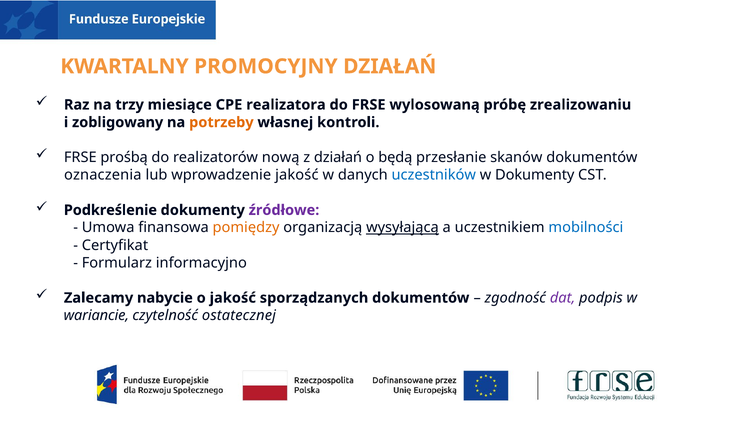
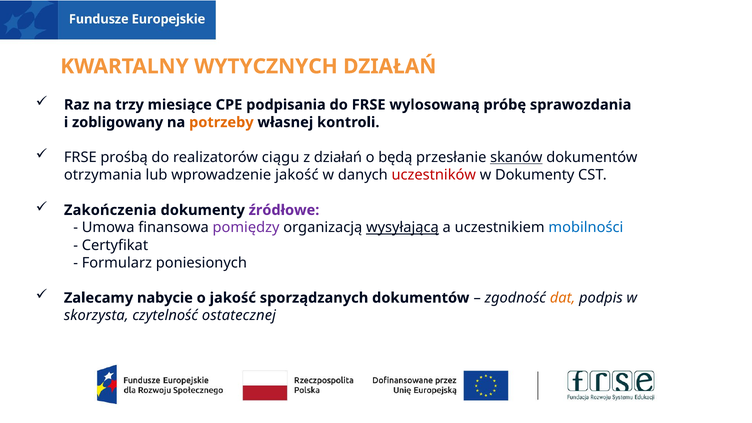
PROMOCYJNY: PROMOCYJNY -> WYTYCZNYCH (266, 66)
realizatora: realizatora -> podpisania (286, 105)
zrealizowaniu: zrealizowaniu -> sprawozdania (581, 105)
nową: nową -> ciągu (281, 157)
skanów underline: none -> present (516, 157)
oznaczenia: oznaczenia -> otrzymania (103, 175)
uczestników colour: blue -> red (434, 175)
Podkreślenie: Podkreślenie -> Zakończenia (110, 210)
pomiędzy colour: orange -> purple (246, 228)
informacyjno: informacyjno -> poniesionych (201, 263)
dat colour: purple -> orange (563, 298)
wariancie: wariancie -> skorzysta (96, 315)
